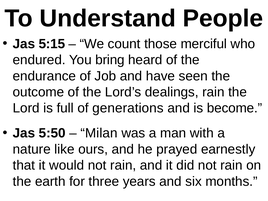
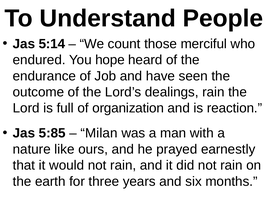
5:15: 5:15 -> 5:14 (52, 44)
bring: bring -> hope (110, 60)
generations: generations -> organization (128, 108)
become: become -> reaction (235, 108)
5:50: 5:50 -> 5:85 (52, 133)
